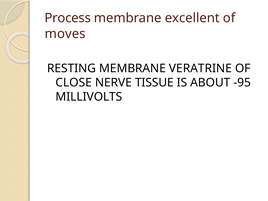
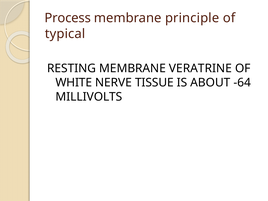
excellent: excellent -> principle (192, 18)
moves: moves -> typical (65, 34)
CLOSE: CLOSE -> WHITE (74, 83)
-95: -95 -> -64 (242, 83)
